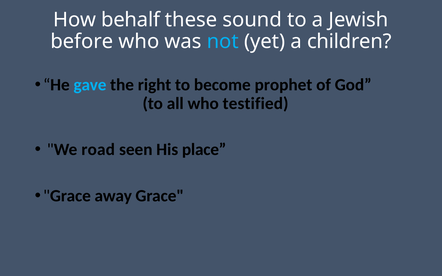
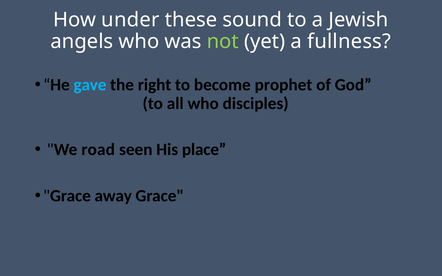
behalf: behalf -> under (130, 20)
before: before -> angels (82, 42)
not colour: light blue -> light green (223, 42)
children: children -> fullness (349, 42)
testified: testified -> disciples (256, 103)
